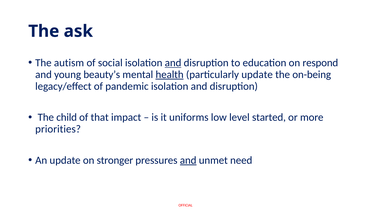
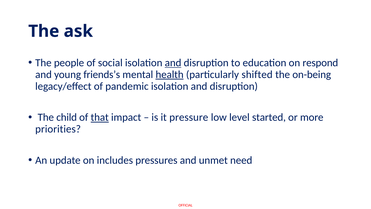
autism: autism -> people (69, 63)
beauty’s: beauty’s -> friends’s (102, 74)
particularly update: update -> shifted (257, 74)
that underline: none -> present (100, 117)
uniforms: uniforms -> pressure (189, 117)
stronger: stronger -> includes (115, 160)
and underline: present -> none (188, 160)
